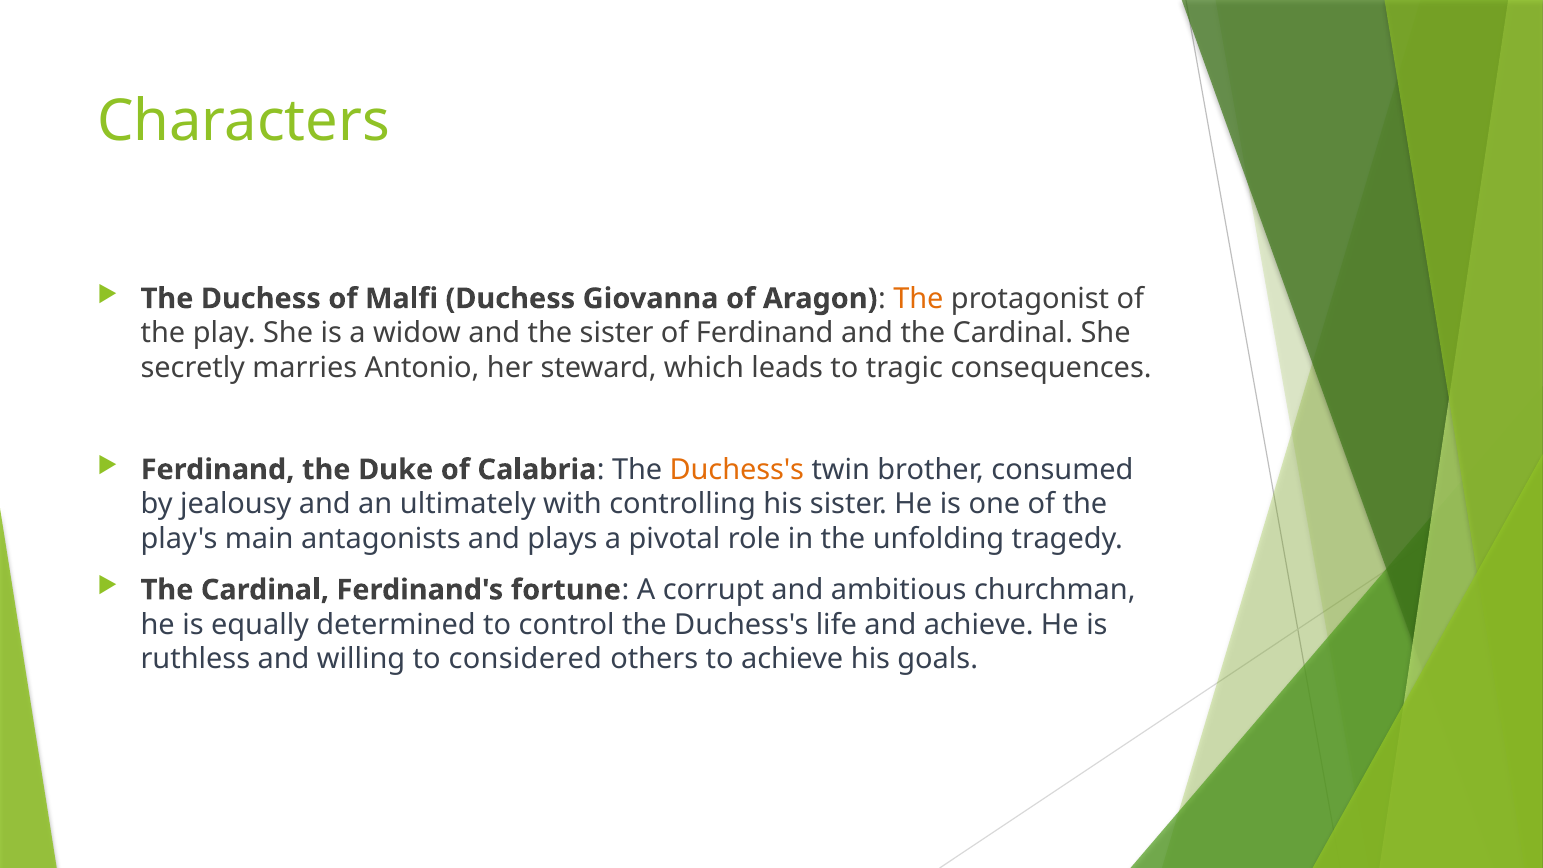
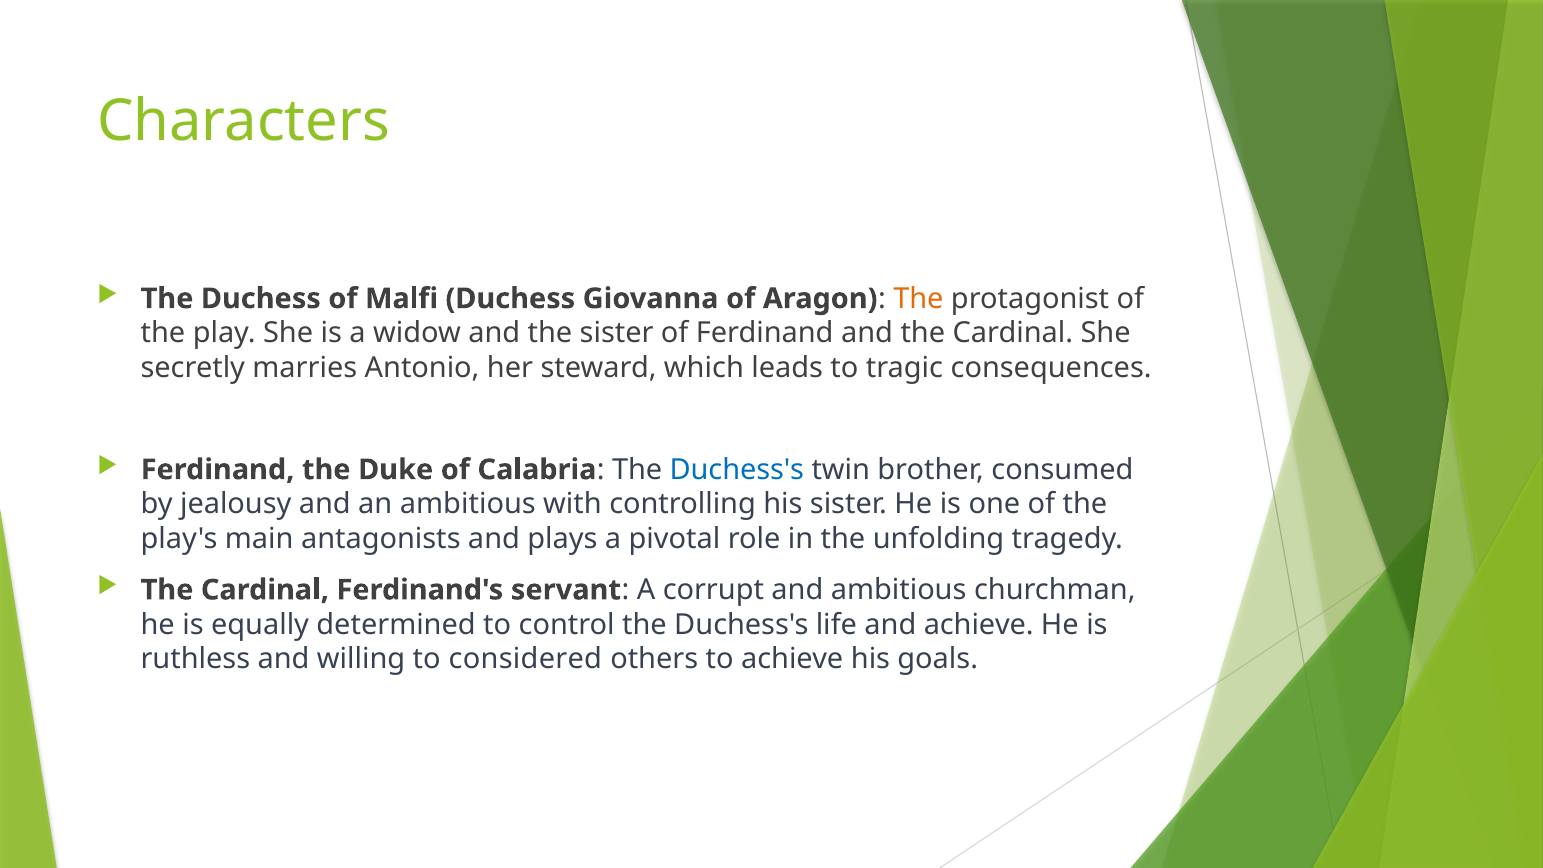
Duchess's colour: orange -> blue (737, 470)
an ultimately: ultimately -> ambitious (468, 504)
fortune: fortune -> servant (566, 590)
